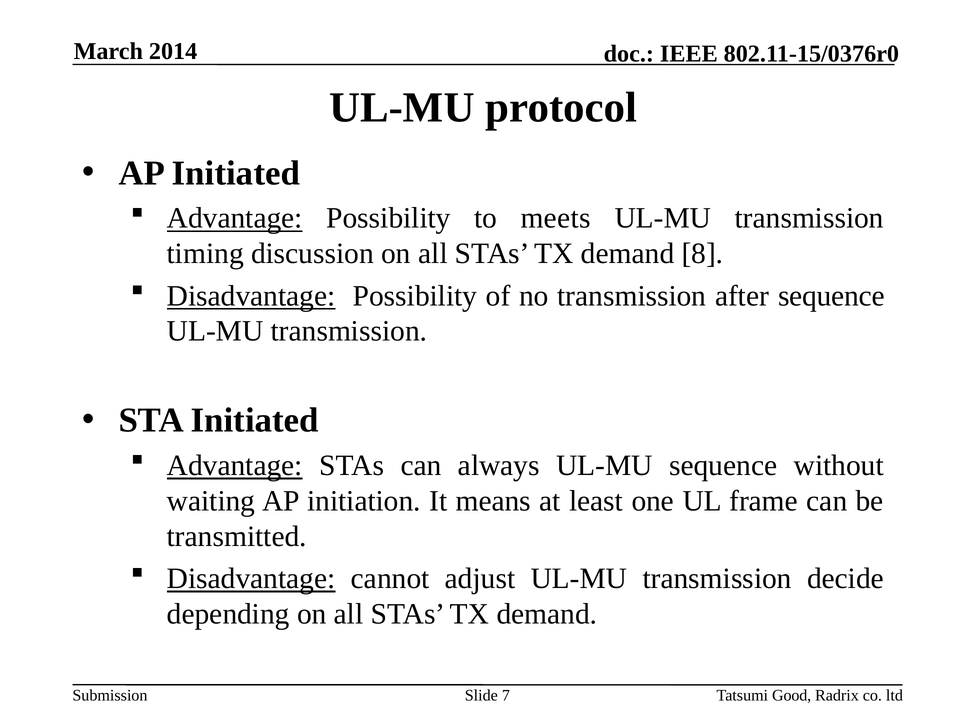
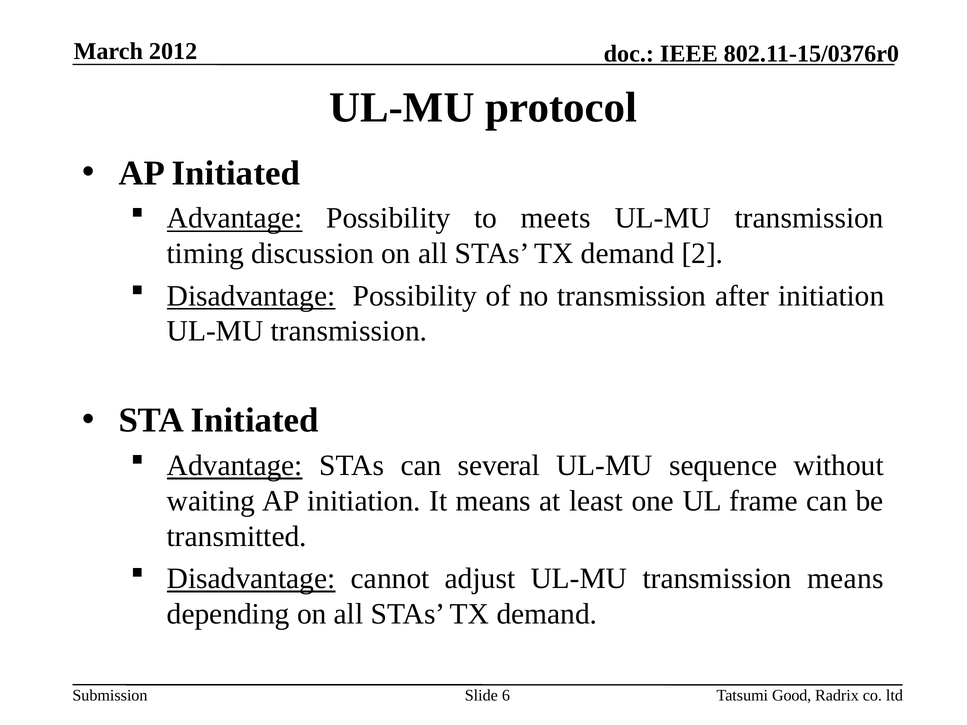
2014: 2014 -> 2012 (173, 51)
8: 8 -> 2 (702, 254)
after sequence: sequence -> initiation (831, 296)
always: always -> several (499, 466)
transmission decide: decide -> means (845, 579)
7: 7 -> 6 (506, 696)
